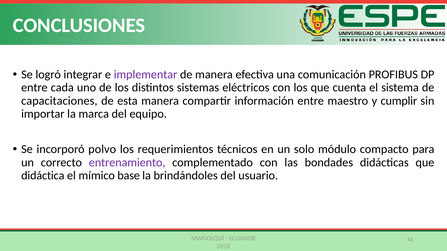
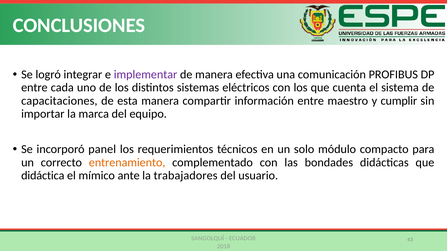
polvo: polvo -> panel (102, 150)
entrenamiento colour: purple -> orange (127, 163)
base: base -> ante (129, 176)
brindándoles: brindándoles -> trabajadores (186, 176)
